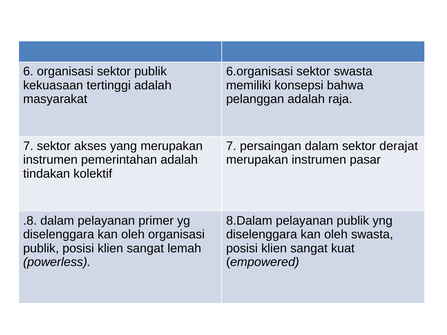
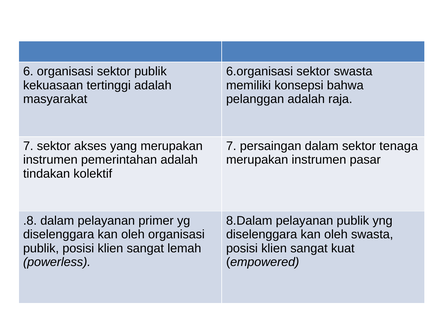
derajat: derajat -> tenaga (399, 146)
